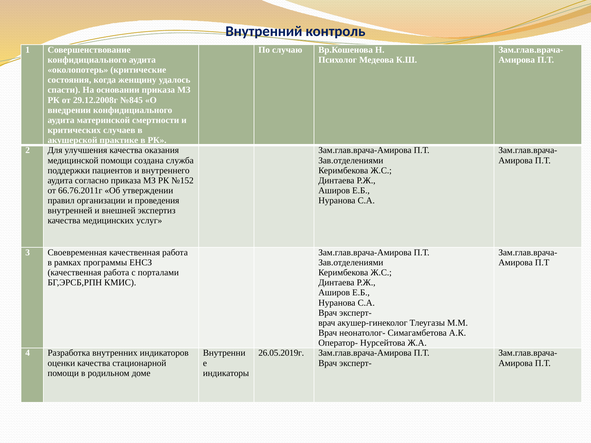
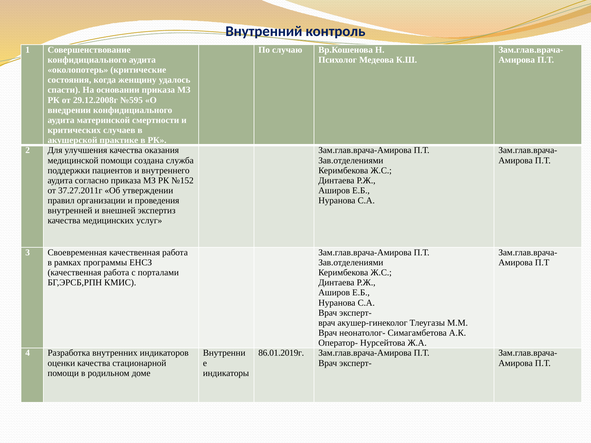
№845: №845 -> №595 (131, 100)
66.76.2011г: 66.76.2011г -> 37.27.2011г (80, 191)
26.05.2019г: 26.05.2019г -> 86.01.2019г (281, 353)
